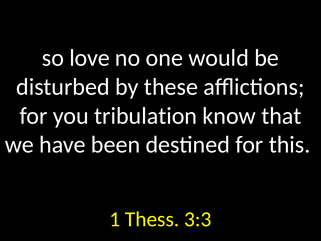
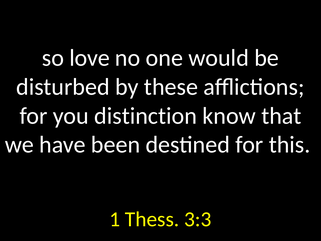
tribulation: tribulation -> distinction (146, 116)
